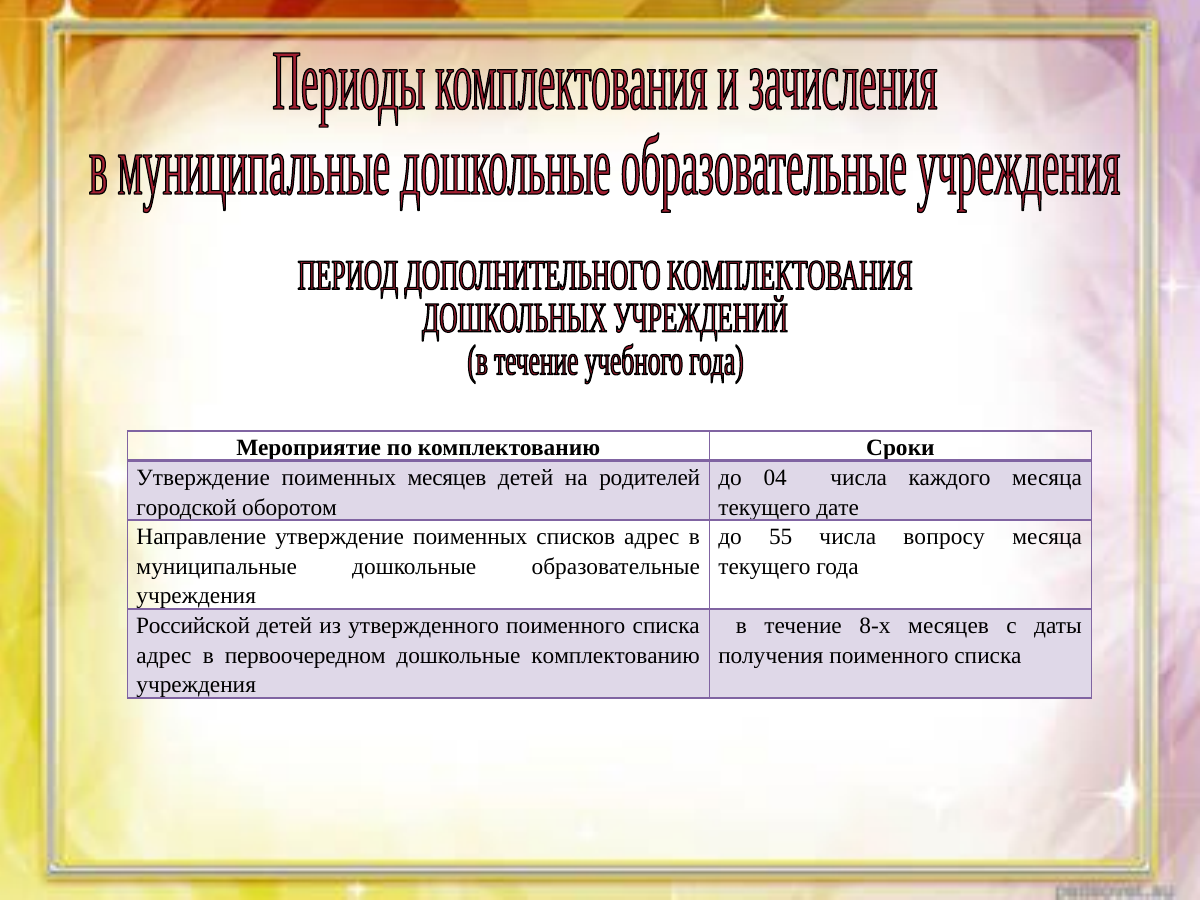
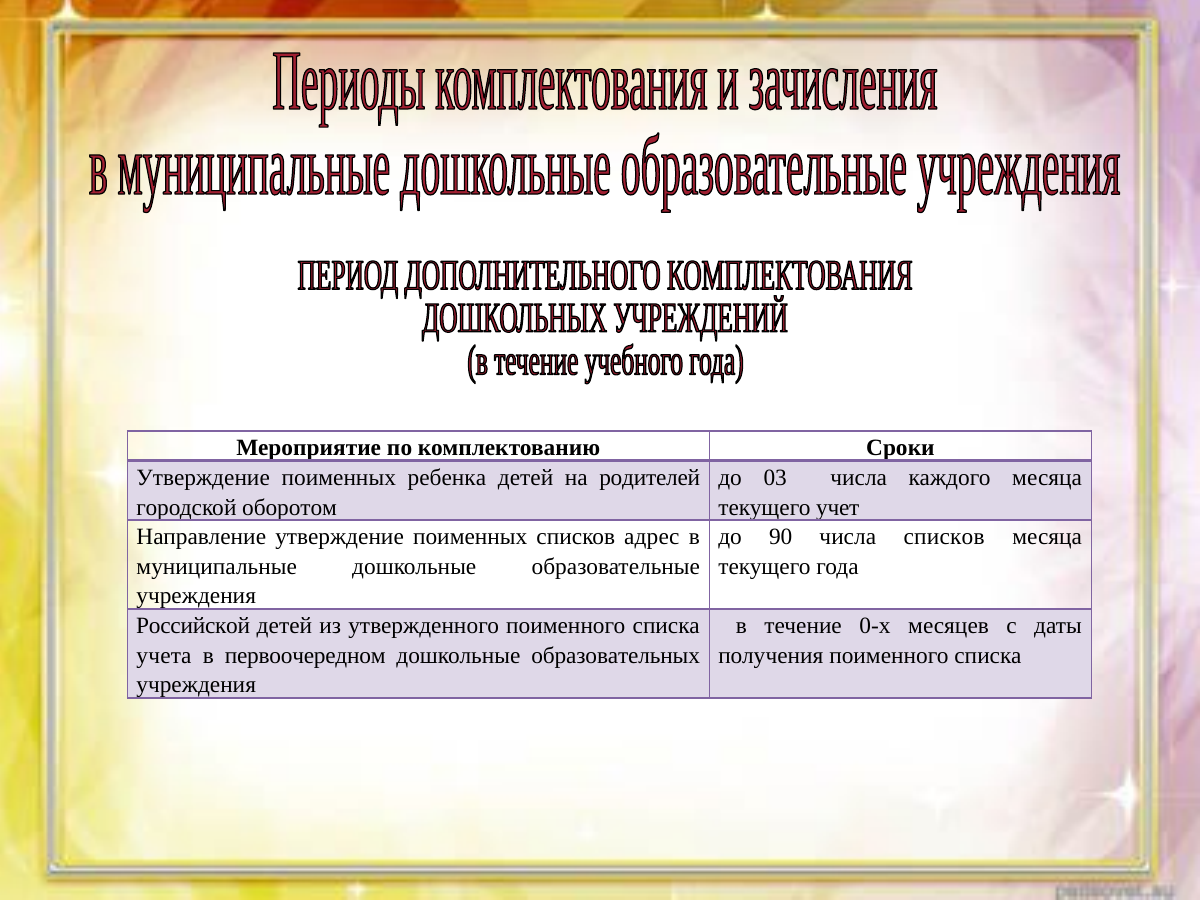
поименных месяцев: месяцев -> ребенка (447, 478)
04: 04 -> 03 (775, 478)
дате: дате -> учет (838, 507)
55: 55 -> 90 (781, 537)
числа вопросу: вопросу -> списков (944, 537)
8-х: 8-х -> 0-х (875, 626)
адрес: адрес -> учета (164, 656)
дошкольные комплектованию: комплектованию -> образовательных (616, 656)
